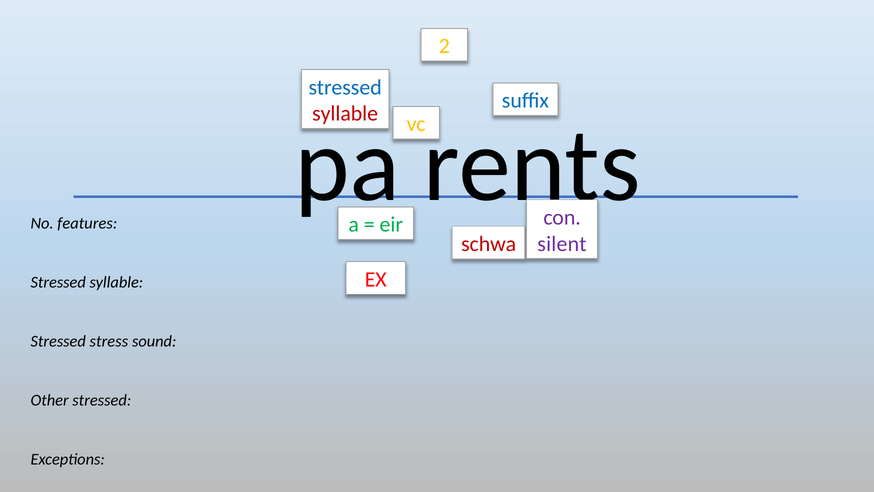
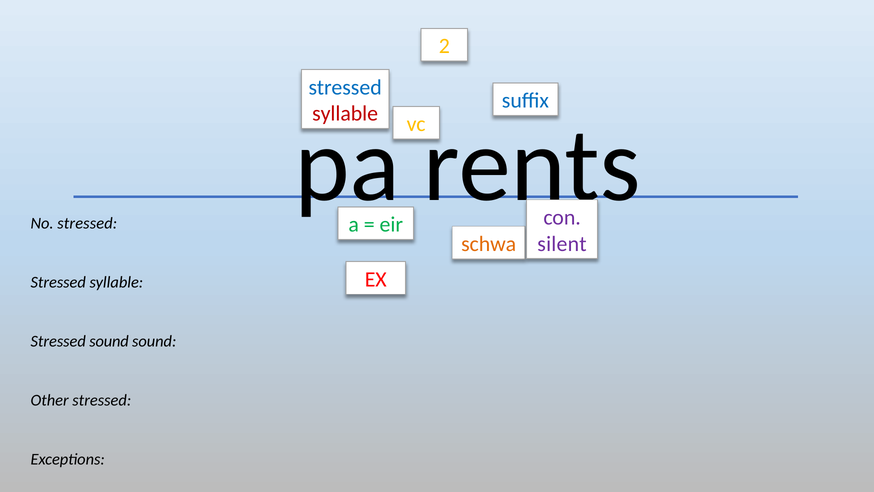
No features: features -> stressed (87, 223)
schwa colour: red -> orange (489, 244)
Stressed stress: stress -> sound (109, 341)
